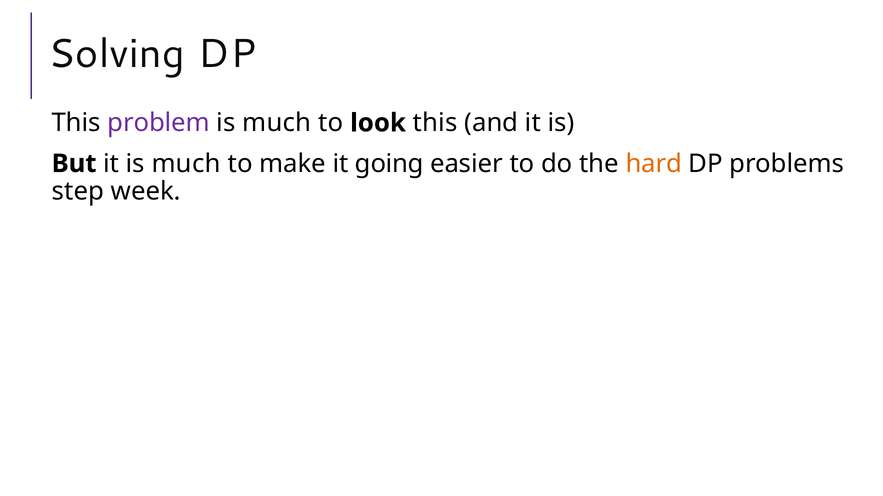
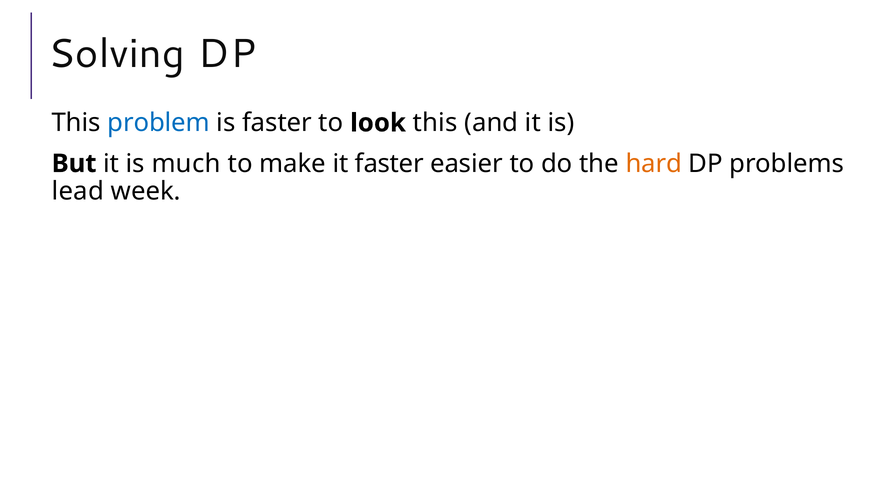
problem colour: purple -> blue (159, 123)
much: much -> faster (277, 123)
it going: going -> faster (389, 164)
step: step -> lead (78, 192)
